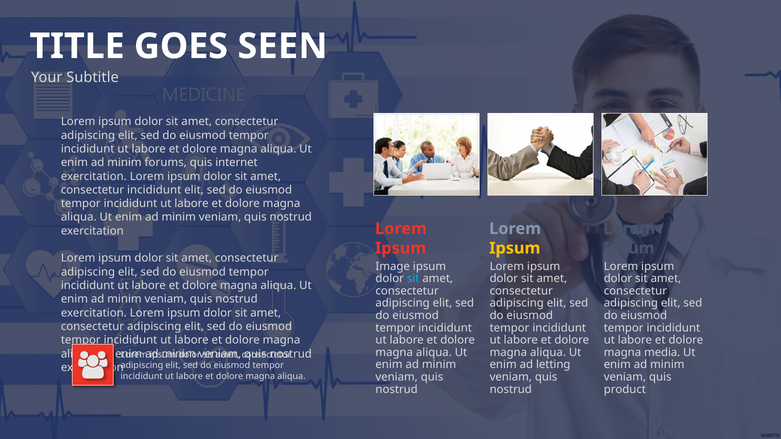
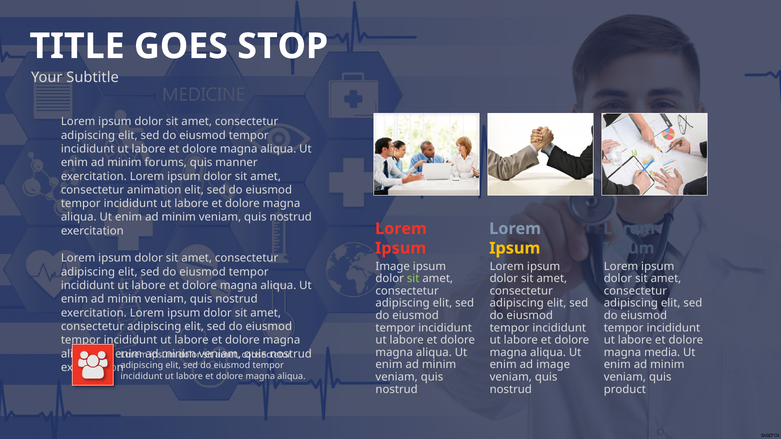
SEEN: SEEN -> STOP (283, 46)
internet: internet -> manner (236, 163)
consectetur incididunt: incididunt -> animation (154, 190)
sit colour: light blue -> light green (413, 279)
ad letting: letting -> image (553, 365)
